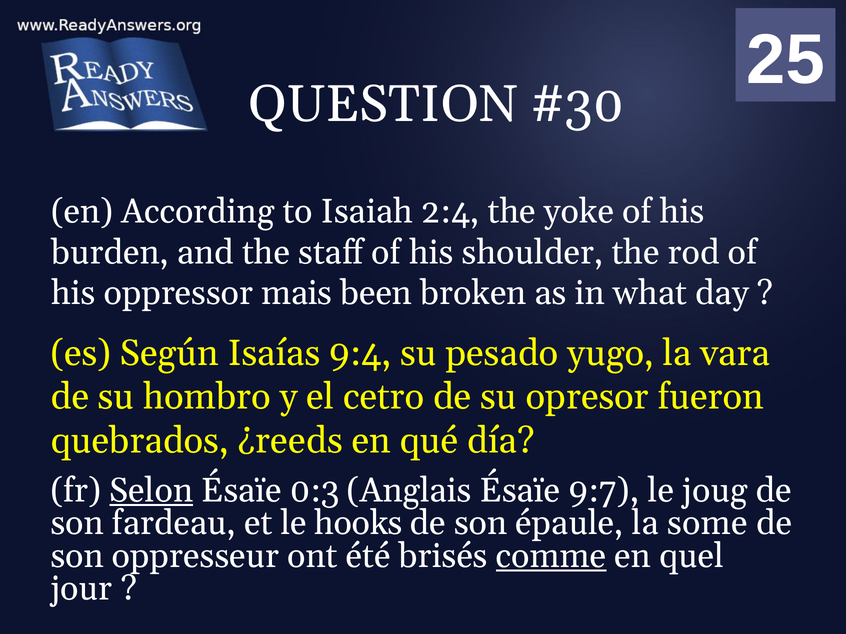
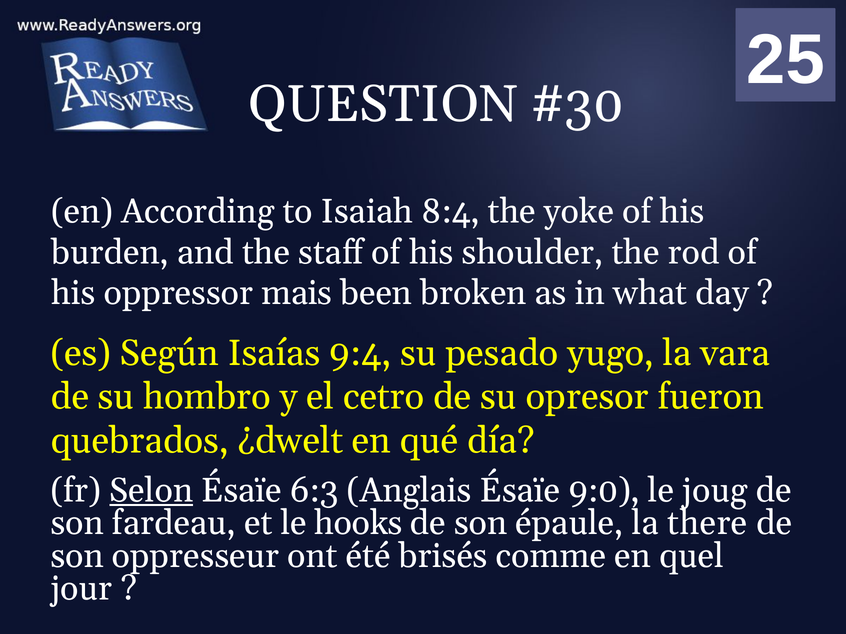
2:4: 2:4 -> 8:4 (451, 212)
¿reeds: ¿reeds -> ¿dwelt (290, 441)
0:3: 0:3 -> 6:3 (314, 491)
9:7: 9:7 -> 9:0 (604, 491)
some: some -> there (707, 524)
comme underline: present -> none (551, 556)
